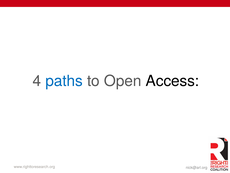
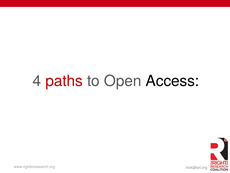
paths colour: blue -> red (64, 81)
